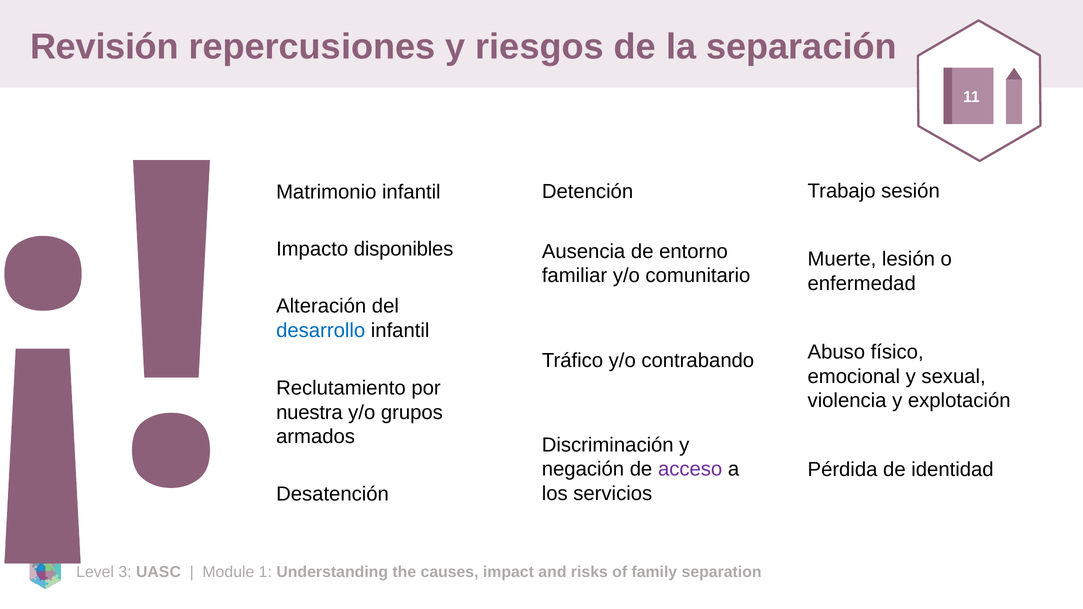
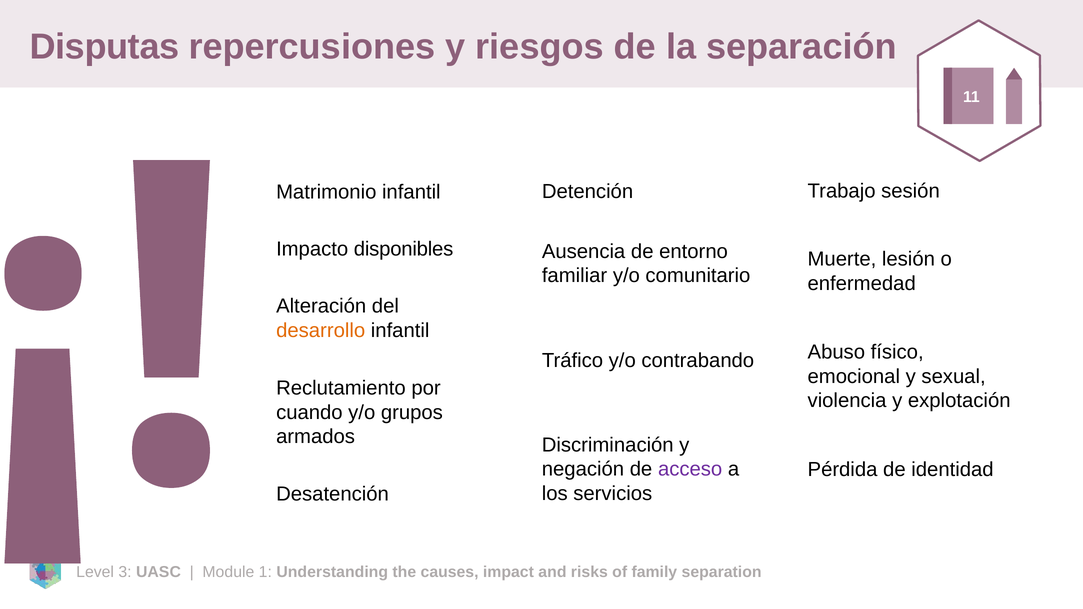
Revisión: Revisión -> Disputas (104, 47)
desarrollo colour: blue -> orange (321, 331)
nuestra: nuestra -> cuando (309, 412)
